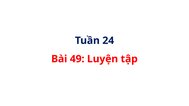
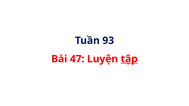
24: 24 -> 93 (108, 41)
49: 49 -> 47 (77, 59)
tập underline: none -> present (129, 59)
